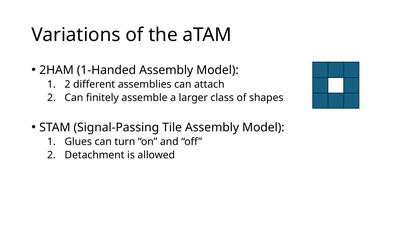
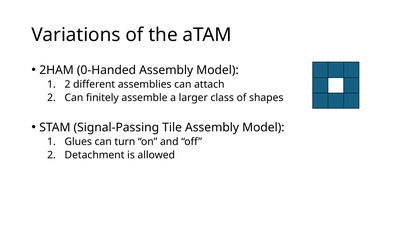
1-Handed: 1-Handed -> 0-Handed (106, 70)
